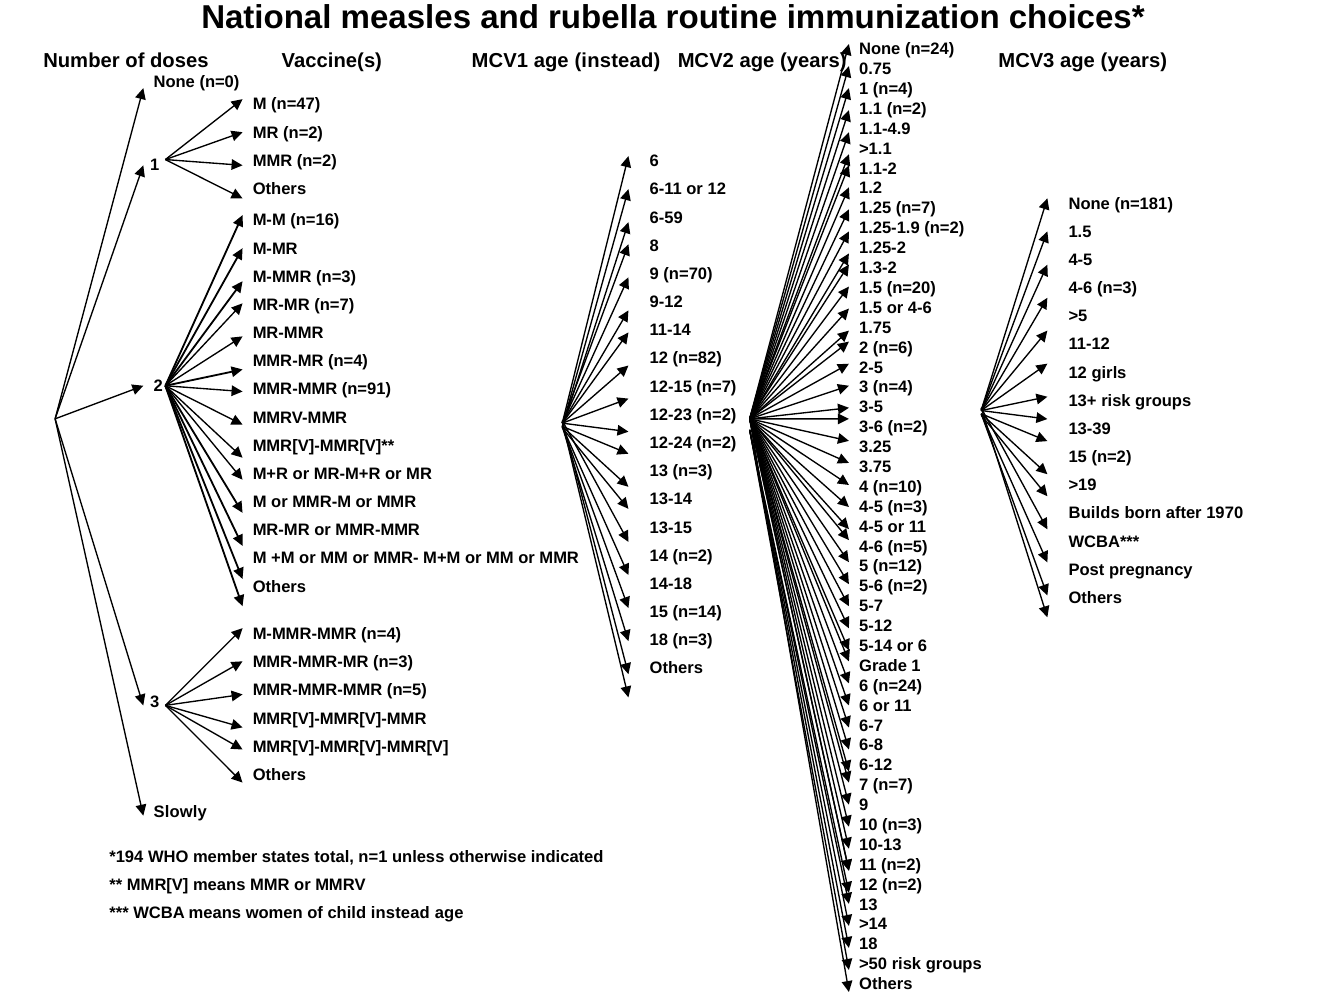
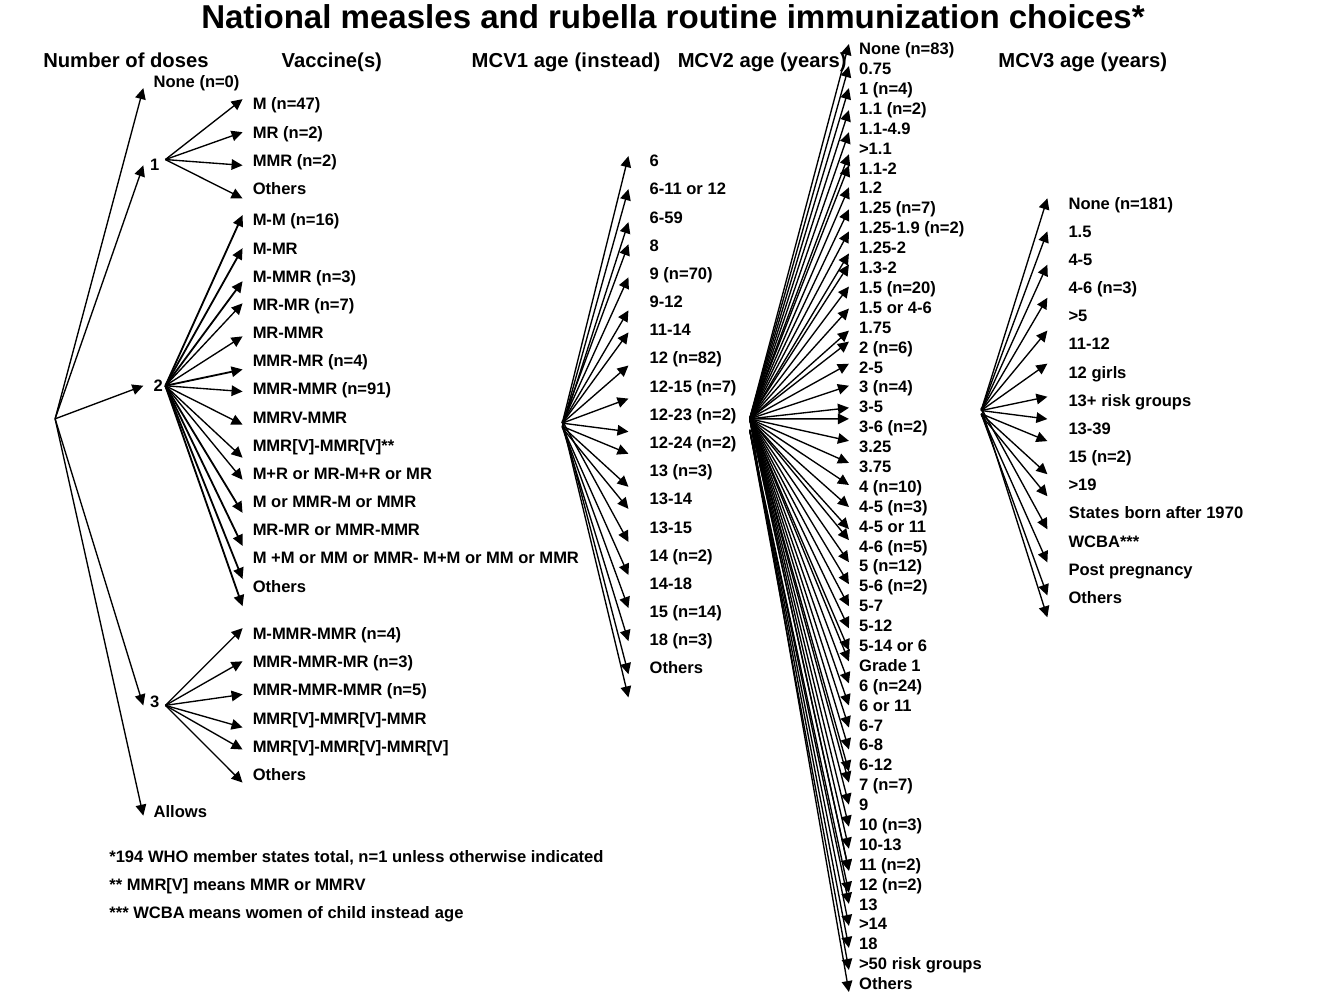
None n=24: n=24 -> n=83 (930, 49)
Builds: Builds -> States (1094, 514)
Slowly: Slowly -> Allows (180, 813)
